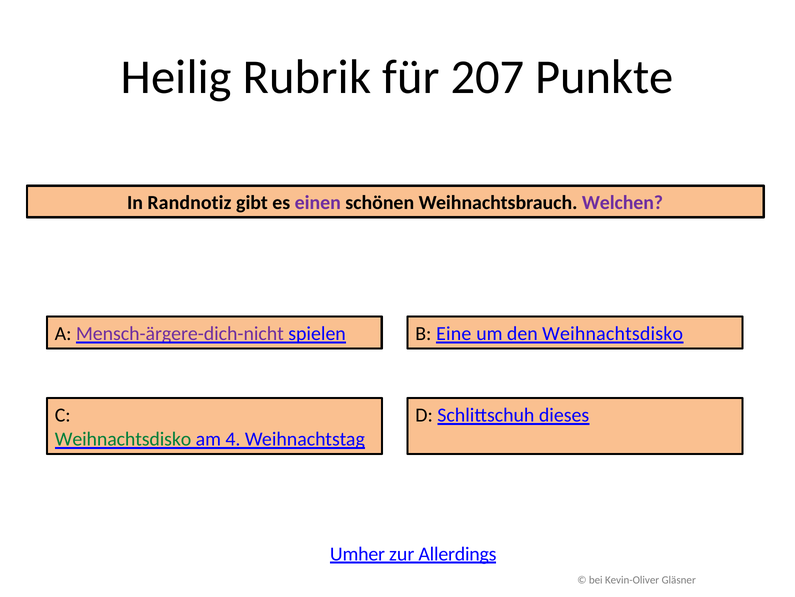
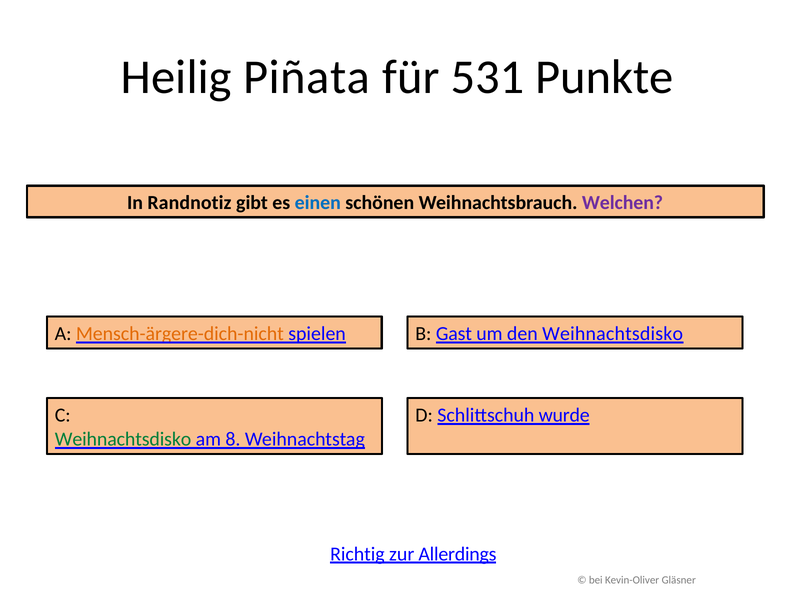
Rubrik: Rubrik -> Piñata (307, 77)
207: 207 -> 531 (487, 77)
einen colour: purple -> blue (318, 203)
Mensch-ärgere-dich-nicht colour: purple -> orange (180, 333)
Eine: Eine -> Gast (454, 333)
dieses: dieses -> wurde (564, 415)
4: 4 -> 8 (233, 439)
Umher: Umher -> Richtig (357, 553)
